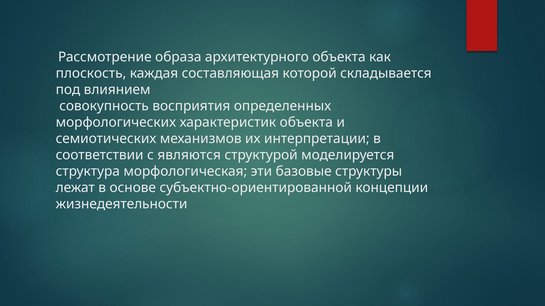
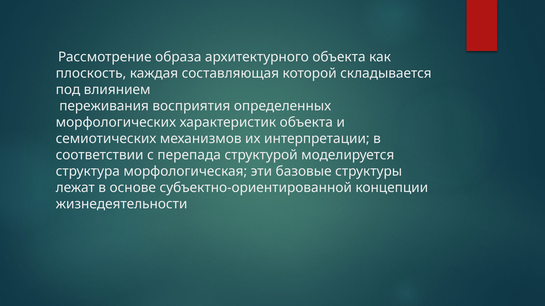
совокупность: совокупность -> переживания (104, 106)
являются: являются -> перепада (189, 155)
